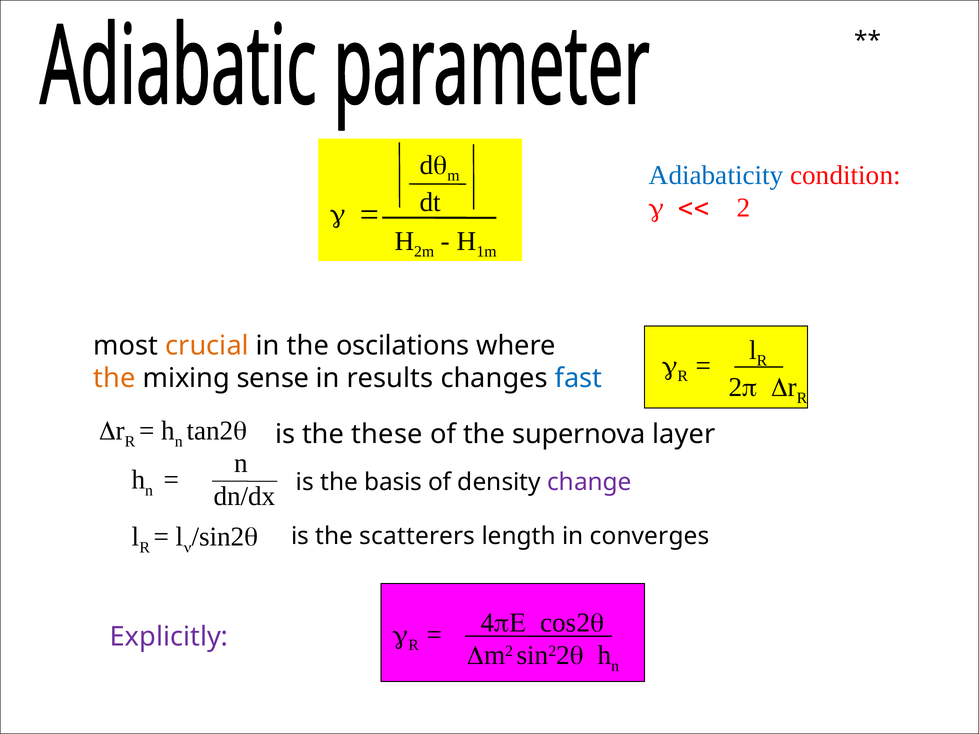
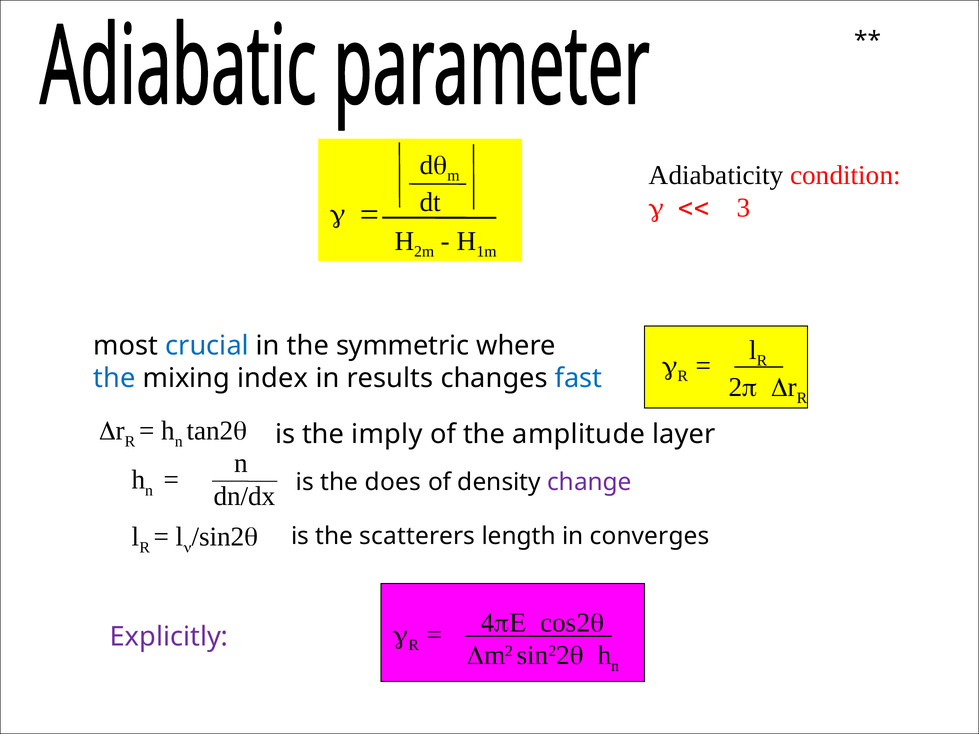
Adiabaticity colour: blue -> black (716, 175)
2: 2 -> 3 (744, 208)
crucial colour: orange -> blue (207, 346)
oscilations: oscilations -> symmetric (403, 346)
the colour: orange -> blue (114, 379)
sense: sense -> index (273, 379)
these: these -> imply (387, 435)
supernova: supernova -> amplitude (579, 435)
basis: basis -> does (393, 482)
